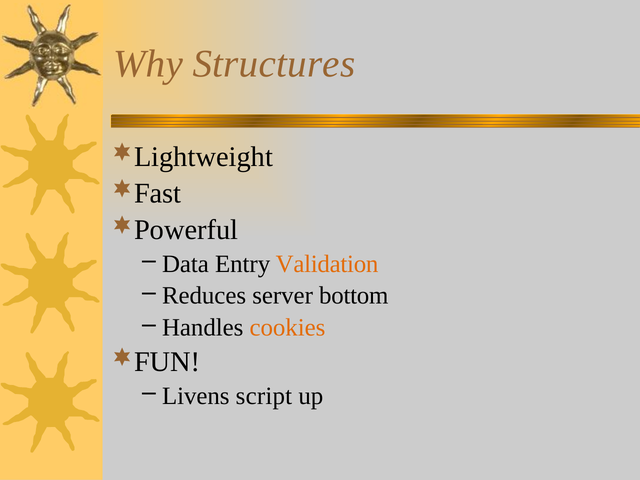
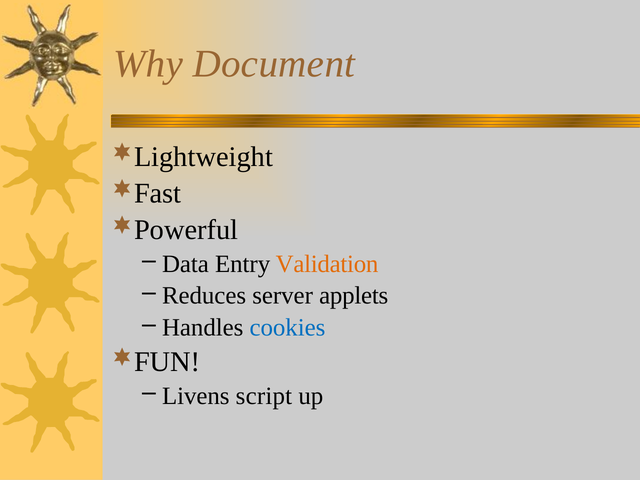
Structures: Structures -> Document (274, 64)
bottom: bottom -> applets (354, 296)
cookies colour: orange -> blue (287, 328)
